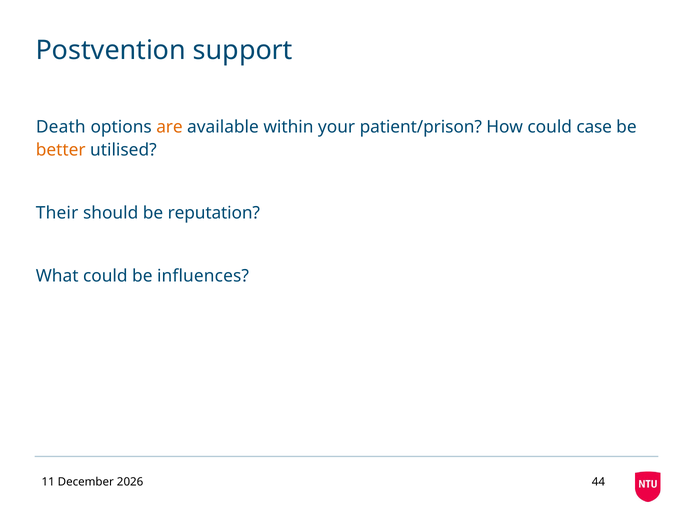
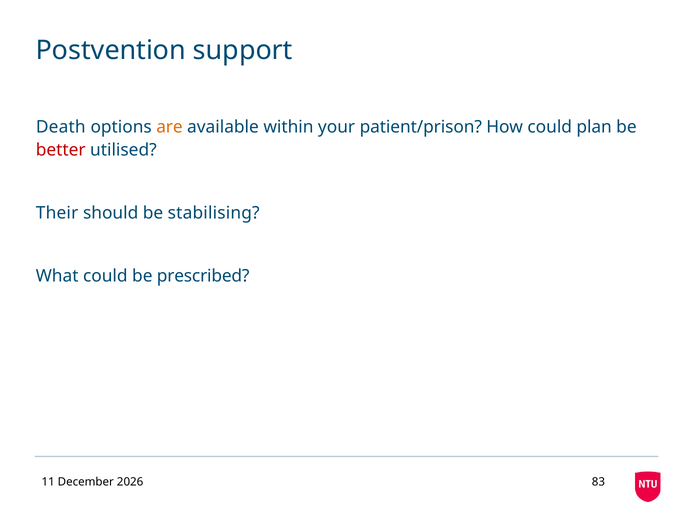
case: case -> plan (594, 127)
better colour: orange -> red (61, 150)
reputation: reputation -> stabilising (214, 213)
influences: influences -> prescribed (203, 276)
44: 44 -> 83 (598, 482)
